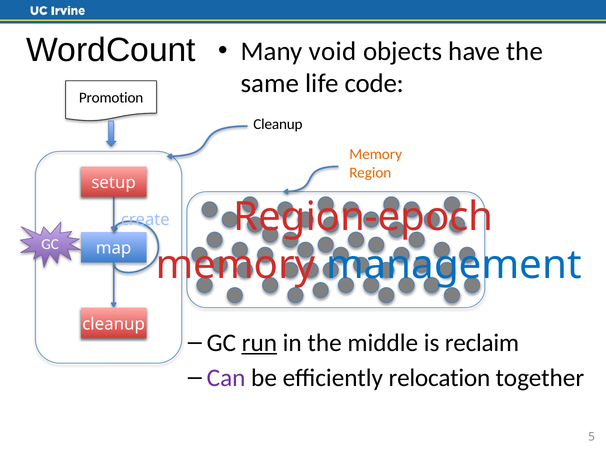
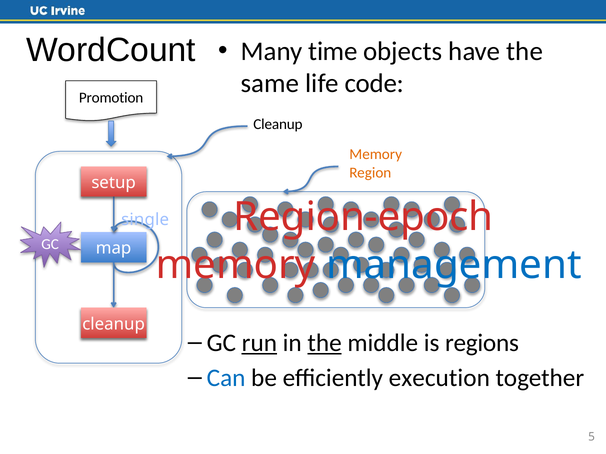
void: void -> time (333, 51)
create: create -> single (145, 220)
the underline: none -> present (325, 343)
reclaim: reclaim -> regions (482, 343)
Can colour: purple -> blue (226, 378)
relocation: relocation -> execution (439, 378)
